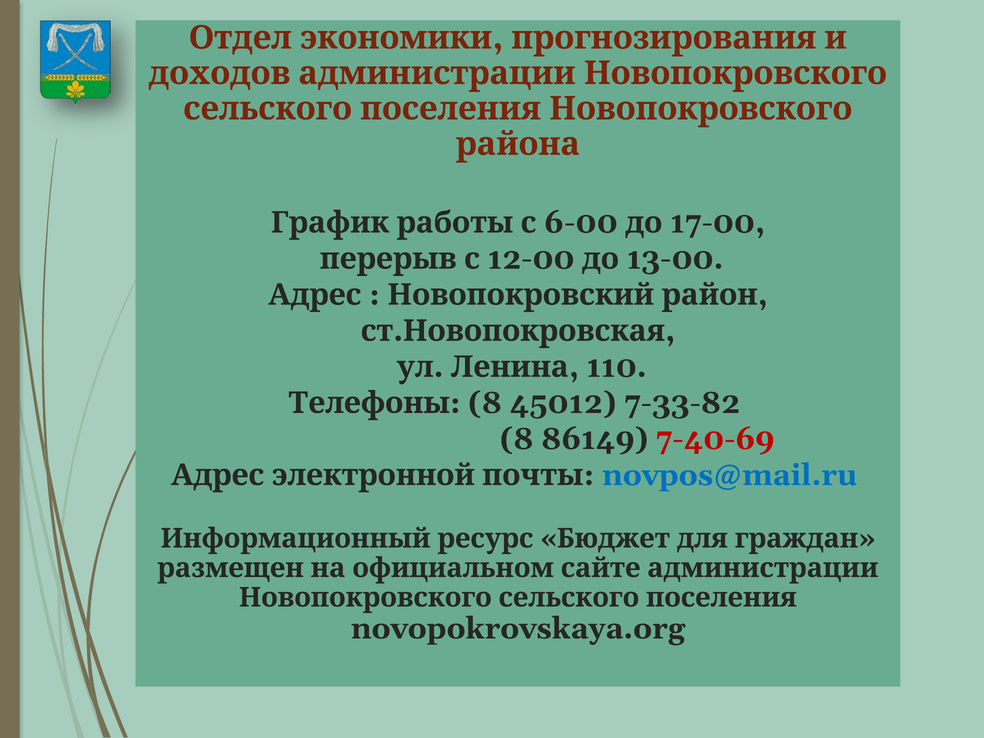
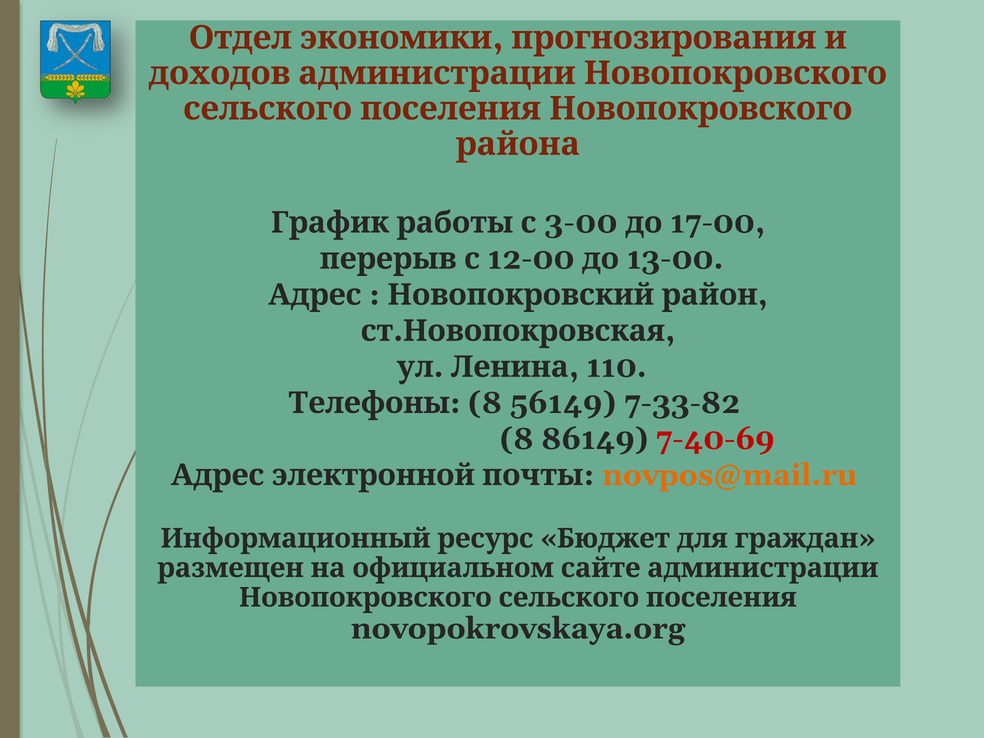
6-00: 6-00 -> 3-00 (581, 223)
45012: 45012 -> 56149 (563, 403)
novpos@mail.ru colour: blue -> orange (730, 475)
